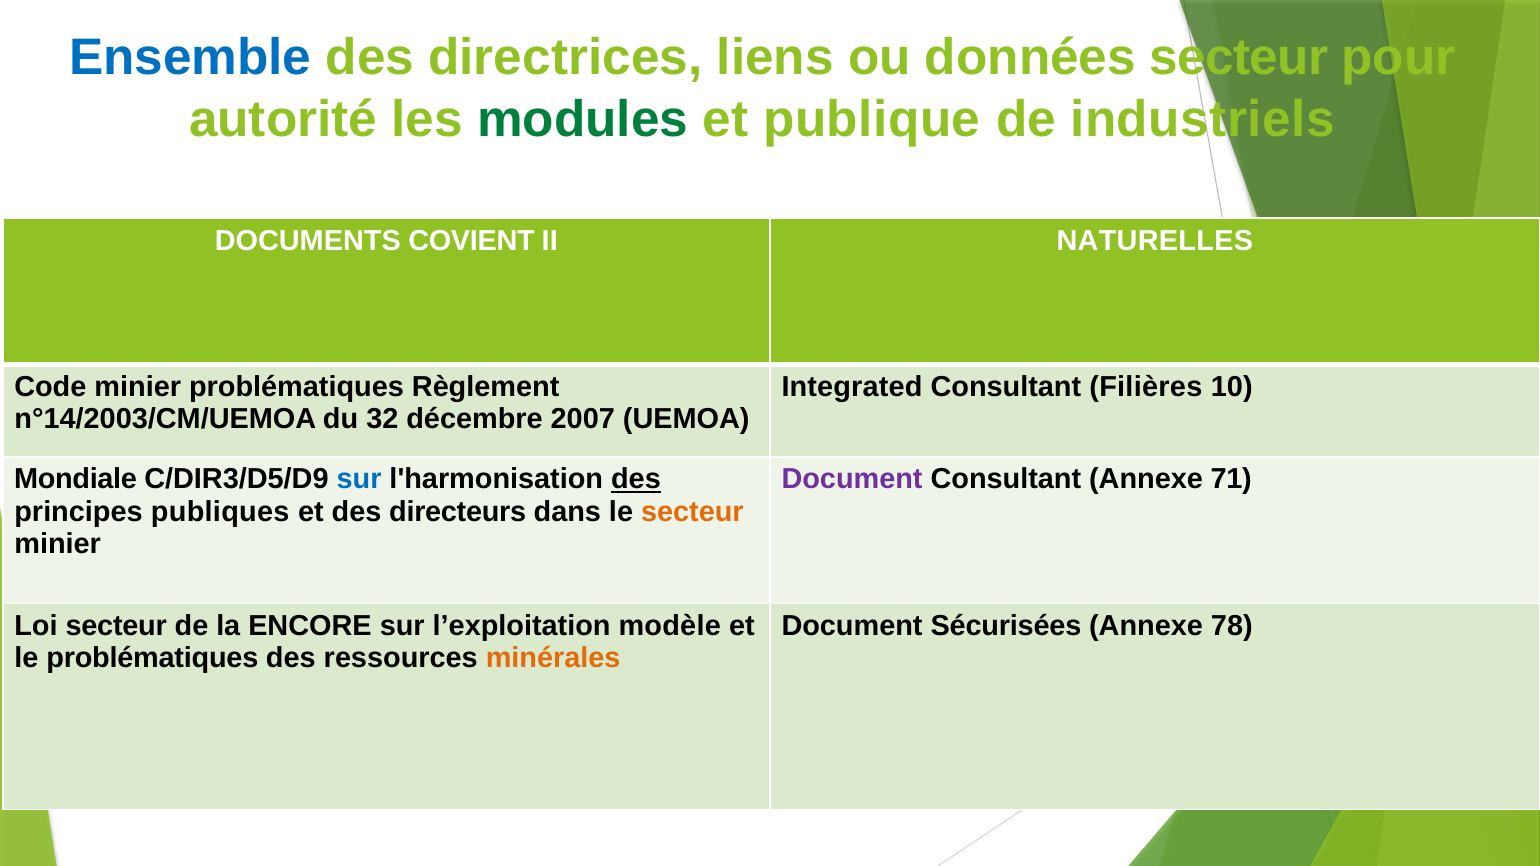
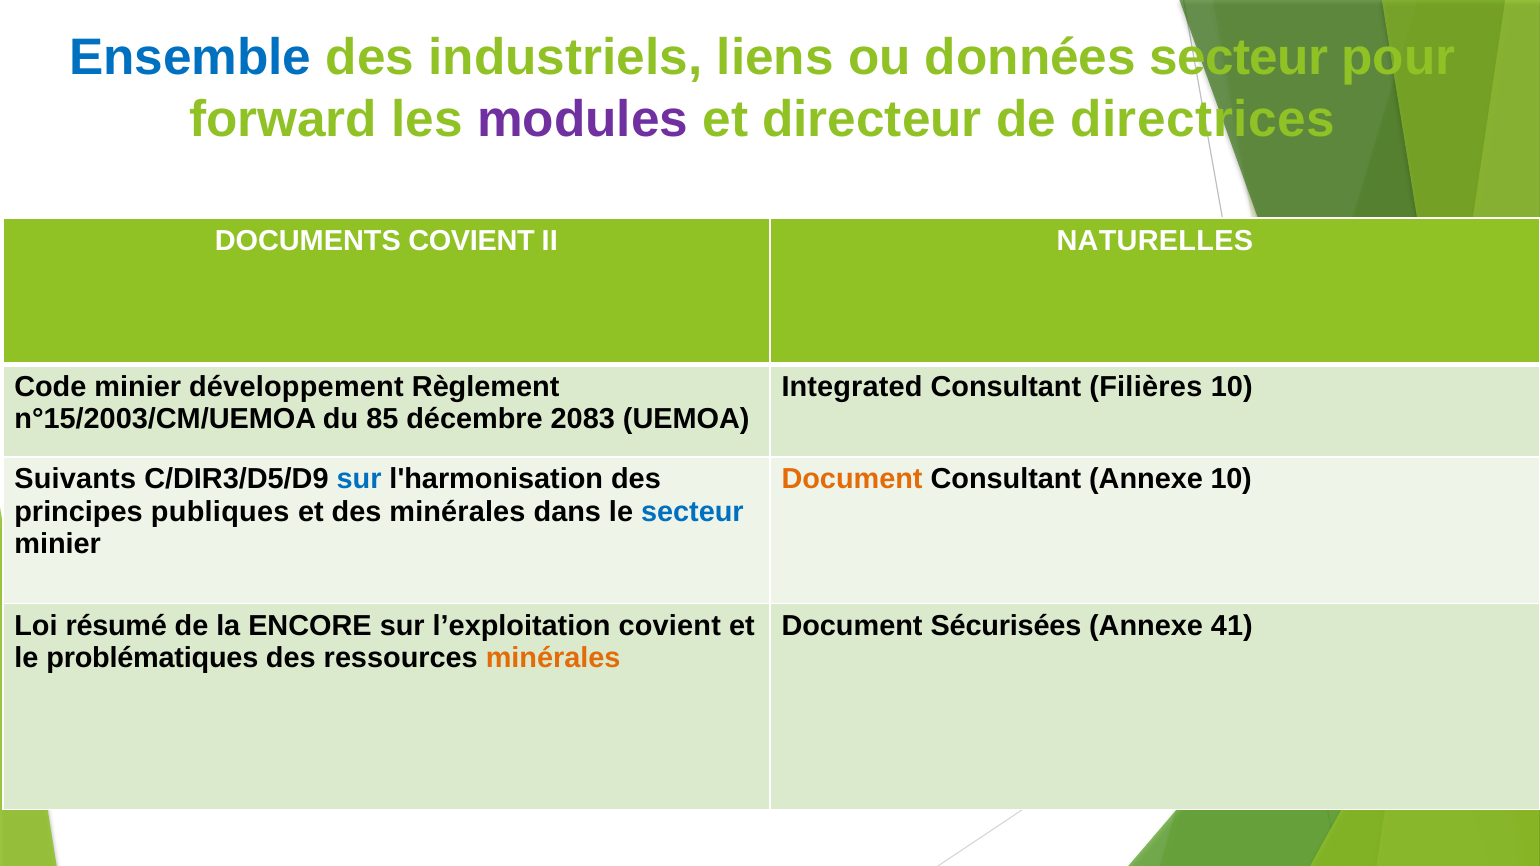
directrices: directrices -> industriels (565, 58)
autorité: autorité -> forward (283, 120)
modules colour: green -> purple (583, 120)
publique: publique -> directeur (872, 120)
industriels: industriels -> directrices (1203, 120)
minier problématiques: problématiques -> développement (296, 387)
n°14/2003/CM/UEMOA: n°14/2003/CM/UEMOA -> n°15/2003/CM/UEMOA (165, 419)
32: 32 -> 85 (382, 419)
2007: 2007 -> 2083 (583, 419)
Mondiale: Mondiale -> Suivants (75, 480)
des underline: present -> none (636, 480)
Document colour: purple -> orange (852, 480)
Annexe 71: 71 -> 10 (1231, 480)
des directeurs: directeurs -> minérales (457, 512)
secteur colour: orange -> blue (692, 512)
Loi secteur: secteur -> résumé (116, 626)
l’exploitation modèle: modèle -> covient (670, 626)
78: 78 -> 41 (1232, 626)
